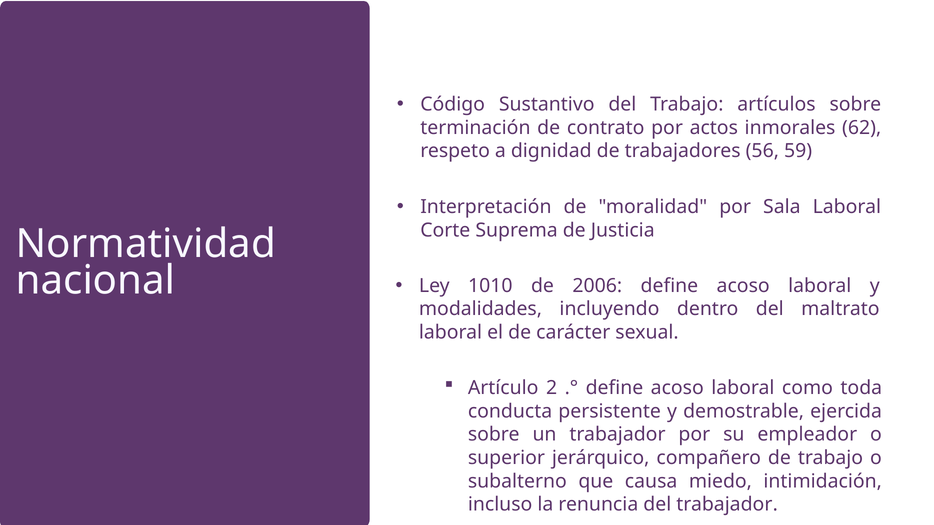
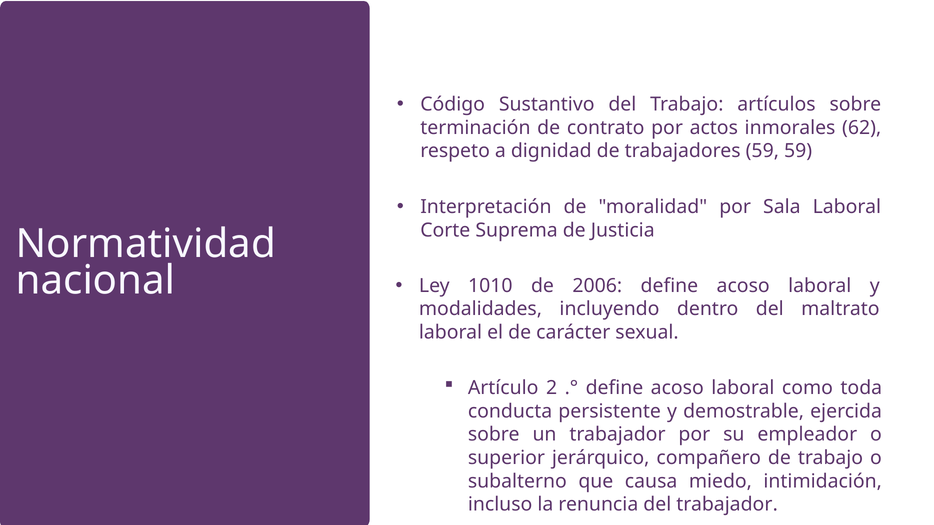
trabajadores 56: 56 -> 59 (762, 151)
